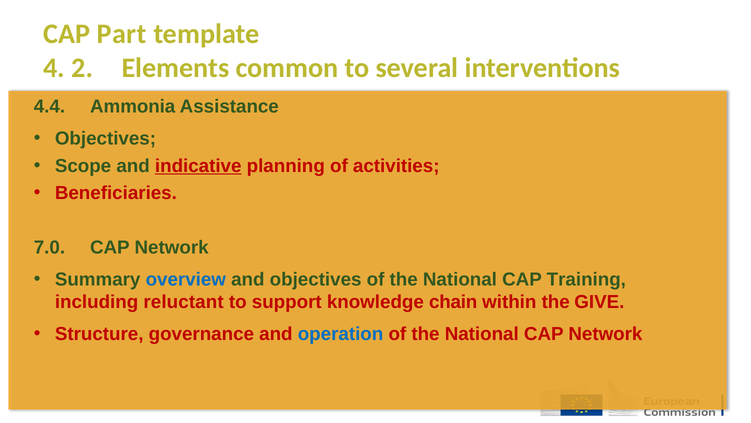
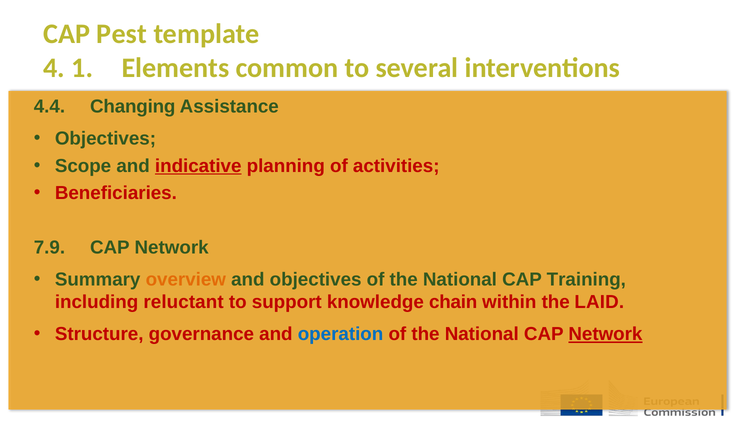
Part: Part -> Pest (122, 34)
2: 2 -> 1 (82, 68)
Ammonia: Ammonia -> Changing (133, 107)
7.0: 7.0 -> 7.9 (49, 247)
overview colour: blue -> orange (186, 279)
GIVE: GIVE -> LAID (599, 302)
Network underline: none -> present (605, 334)
